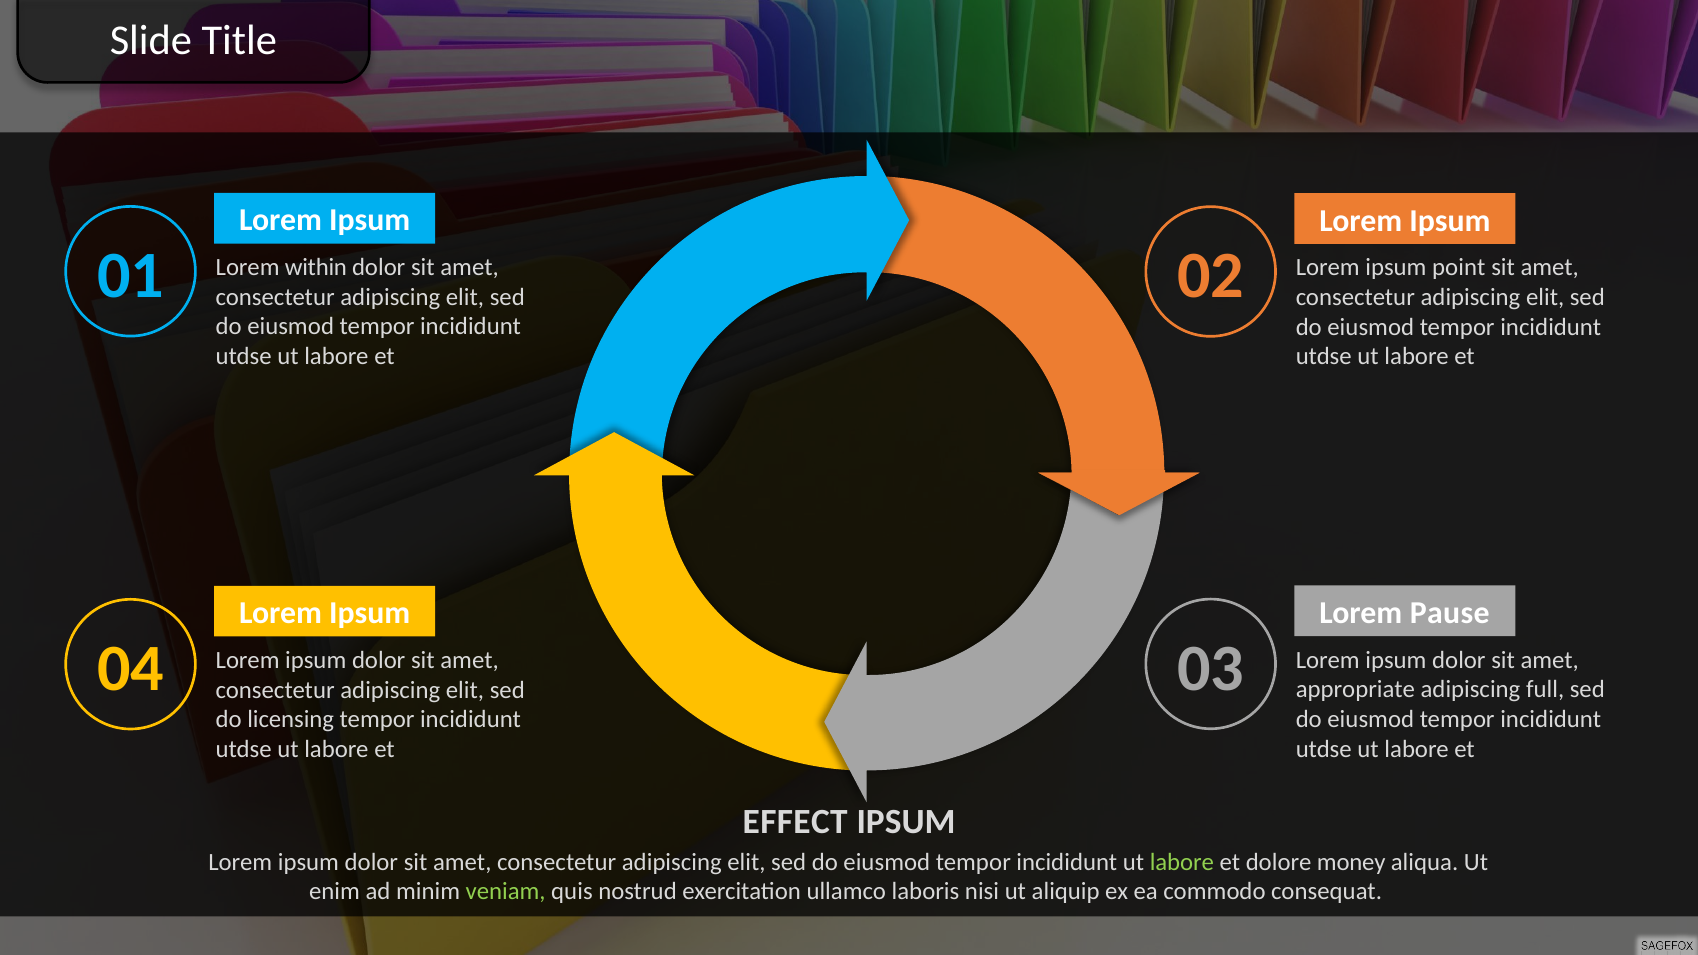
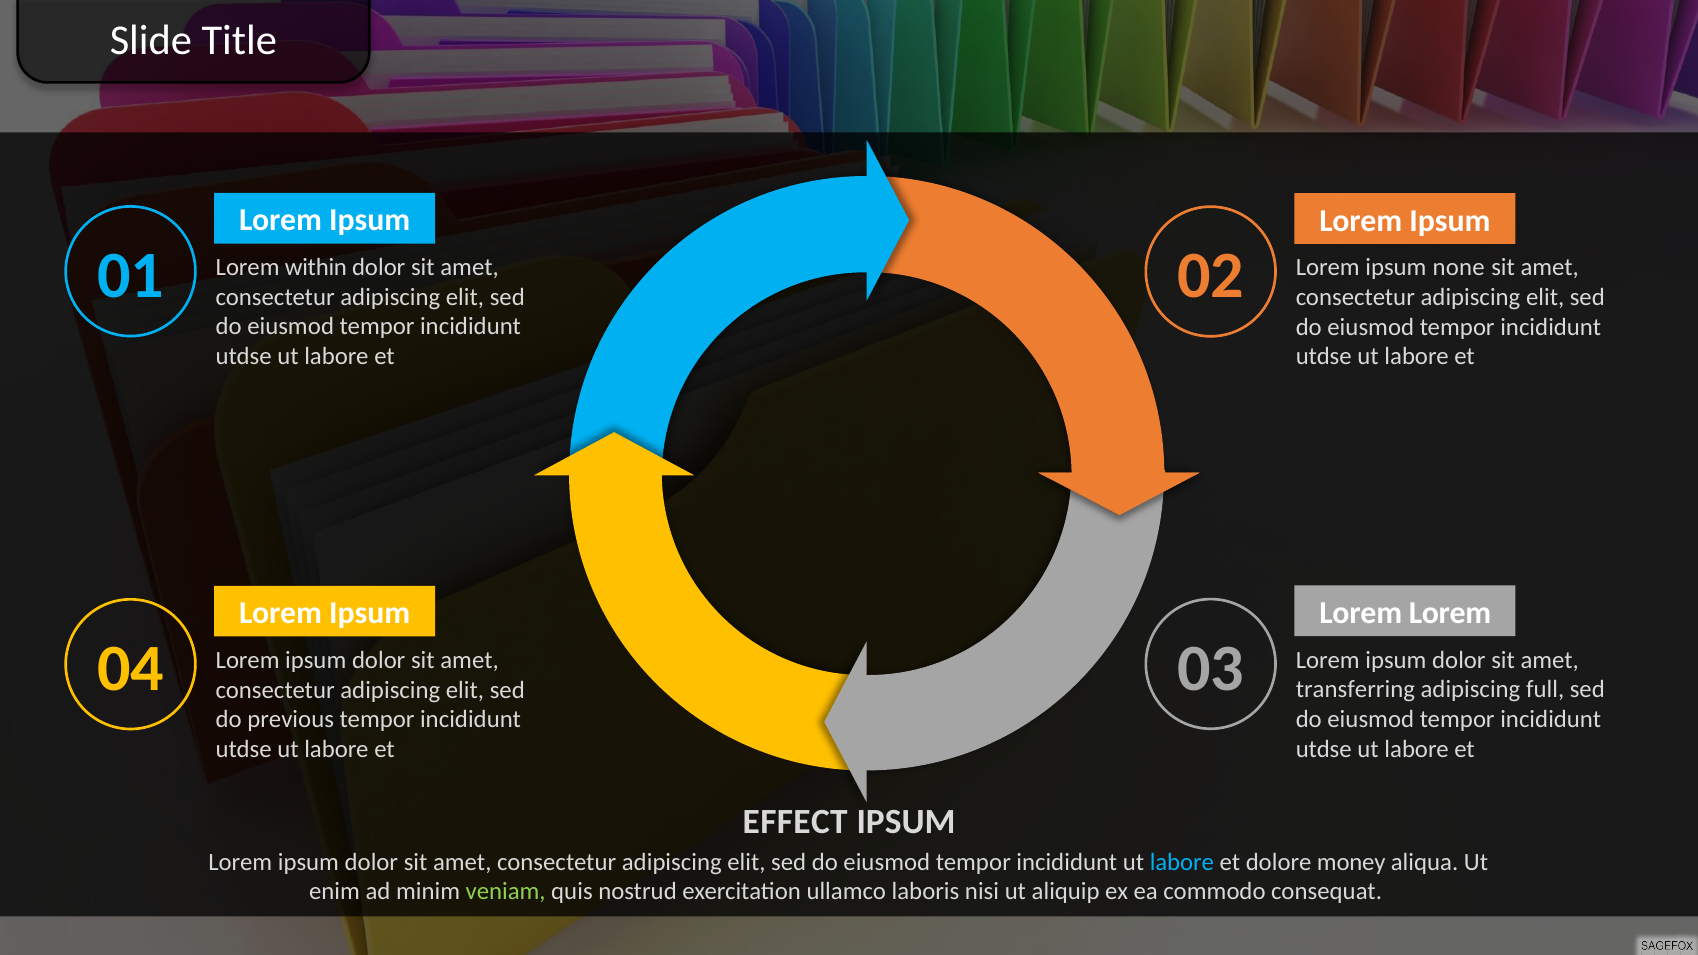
point: point -> none (1459, 268)
Lorem Pause: Pause -> Lorem (1450, 613)
appropriate: appropriate -> transferring (1355, 690)
licensing: licensing -> previous (291, 720)
labore colour: light green -> light blue (1182, 862)
